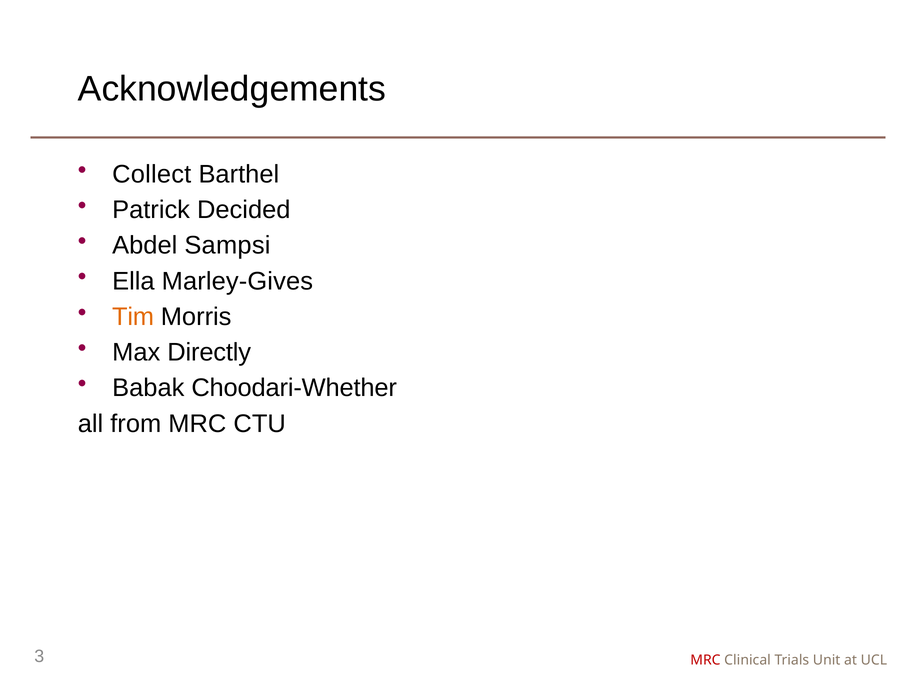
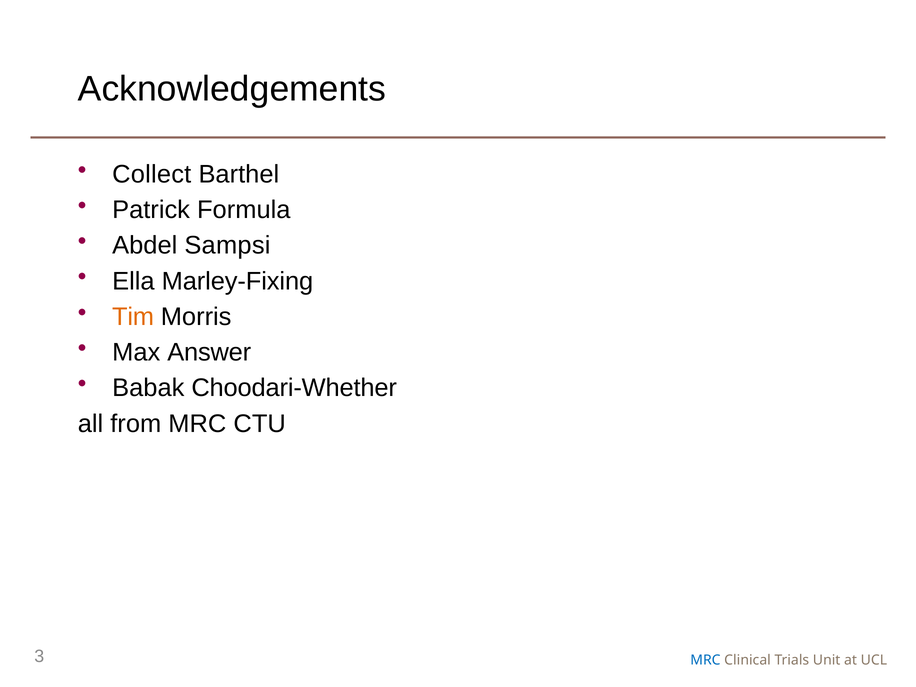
Decided: Decided -> Formula (244, 210)
Marley-Gives: Marley-Gives -> Marley-Fixing (237, 281)
Directly: Directly -> Answer (209, 352)
MRC colour: red -> blue (705, 660)
